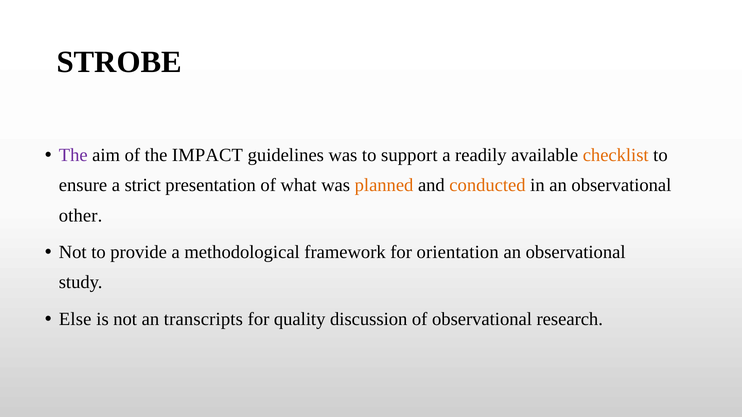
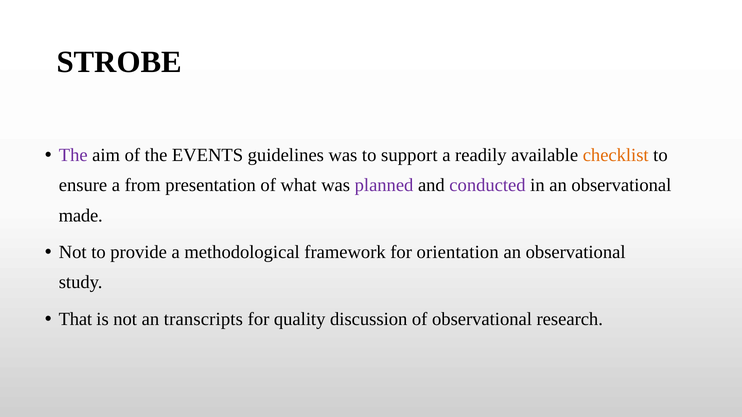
IMPACT: IMPACT -> EVENTS (208, 156)
strict: strict -> from (143, 186)
planned colour: orange -> purple (384, 186)
conducted colour: orange -> purple (487, 186)
other: other -> made (81, 216)
Else: Else -> That (75, 320)
